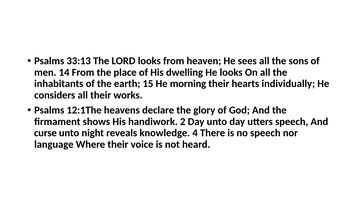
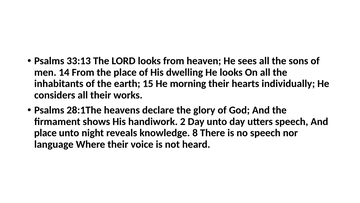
12:1The: 12:1The -> 28:1The (84, 110)
curse: curse -> place (45, 133)
4: 4 -> 8 (195, 133)
